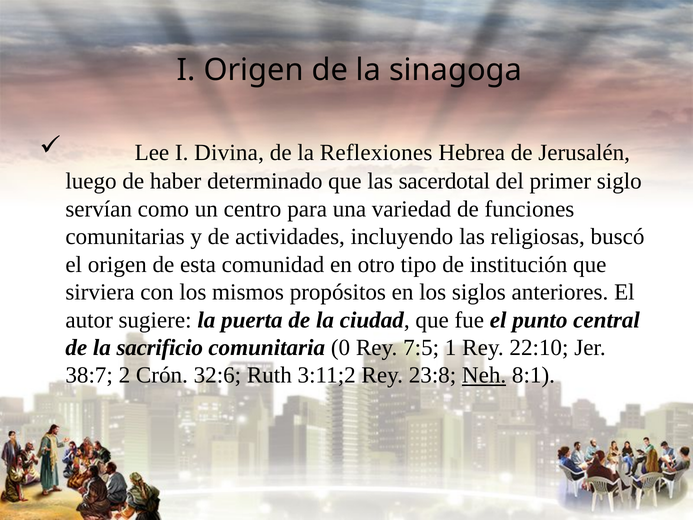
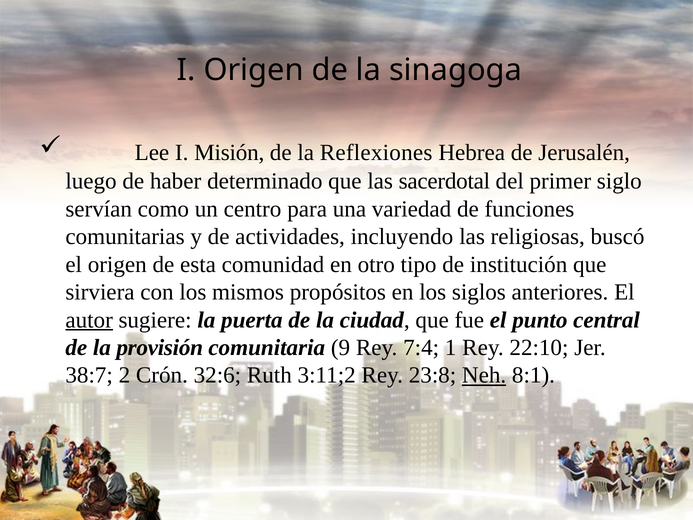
Divina: Divina -> Misión (229, 153)
autor underline: none -> present (89, 320)
sacrificio: sacrificio -> provisión (160, 347)
0: 0 -> 9 (341, 347)
7:5: 7:5 -> 7:4 (421, 347)
